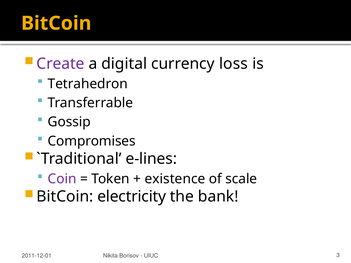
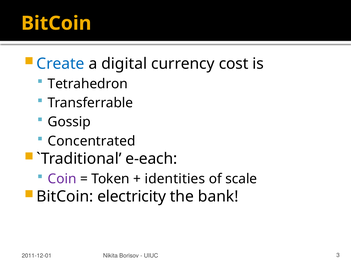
Create colour: purple -> blue (61, 64)
loss: loss -> cost (234, 64)
Compromises: Compromises -> Concentrated (92, 141)
e-lines: e-lines -> e-each (151, 159)
existence: existence -> identities (175, 179)
